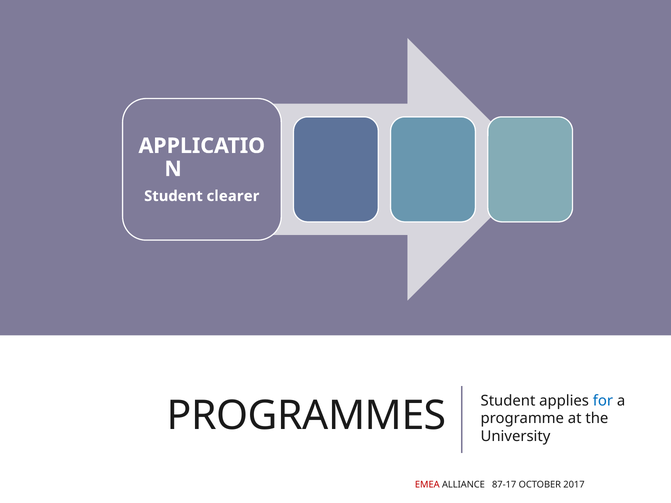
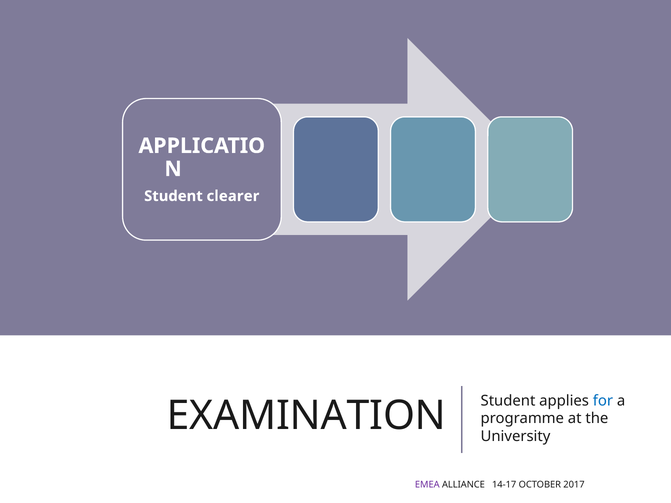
PROGRAMMES: PROGRAMMES -> EXAMINATION (306, 416)
EMEA colour: red -> purple (427, 485)
87-17: 87-17 -> 14-17 (504, 485)
